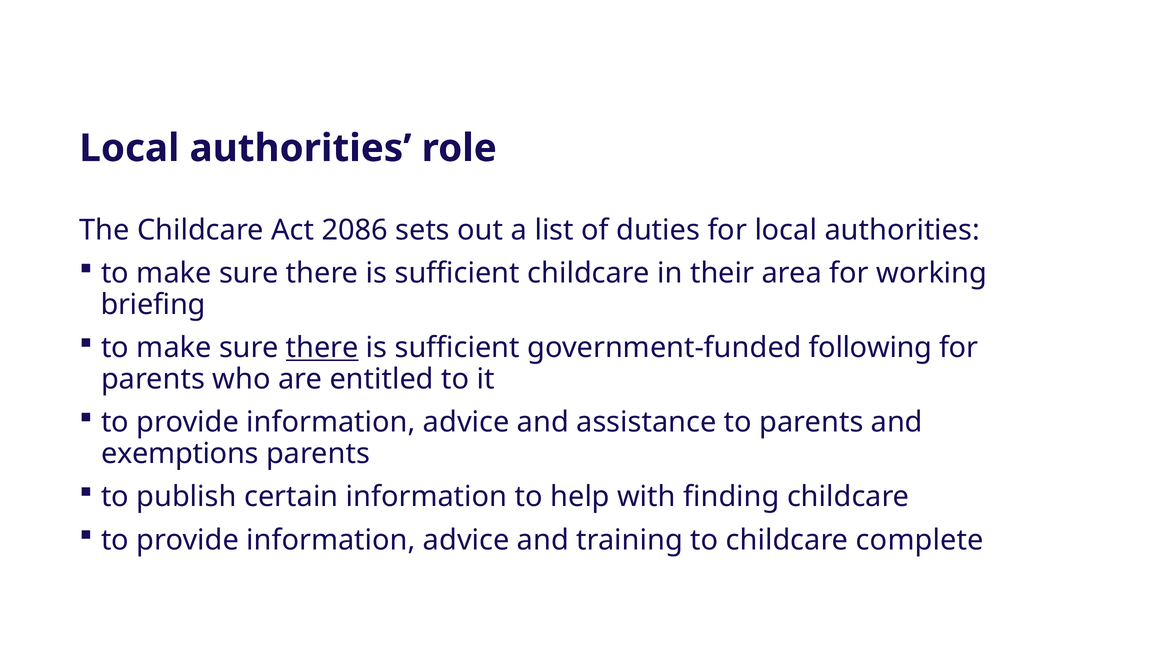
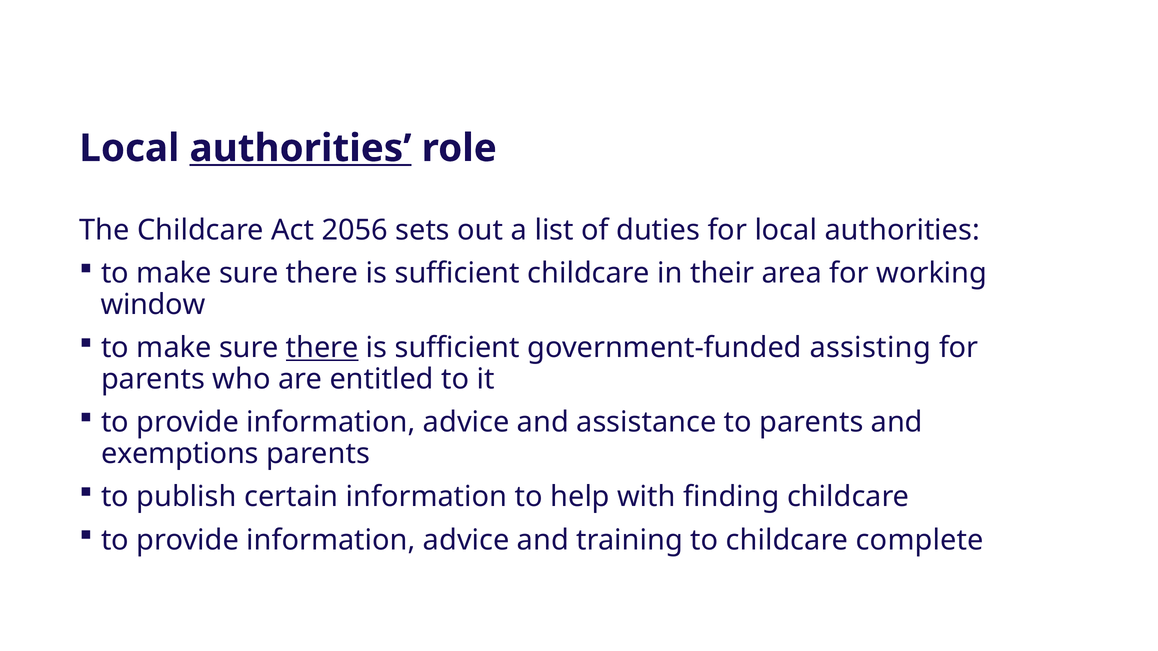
authorities underline: none -> present (301, 148)
2086: 2086 -> 2056 (355, 230)
briefing: briefing -> window (153, 305)
following: following -> assisting (870, 348)
